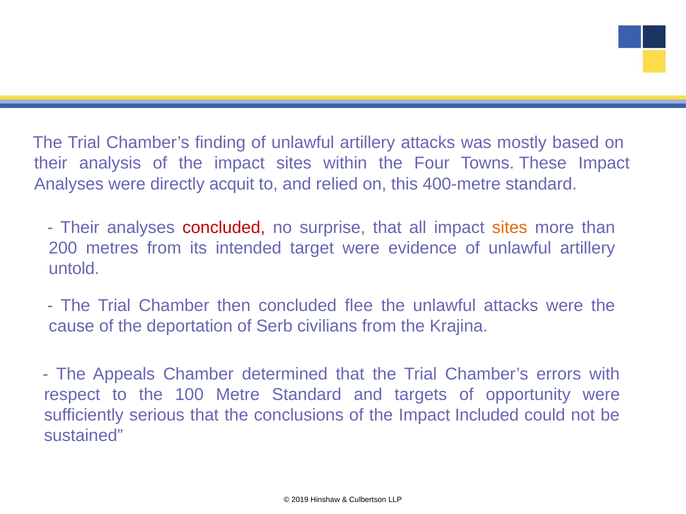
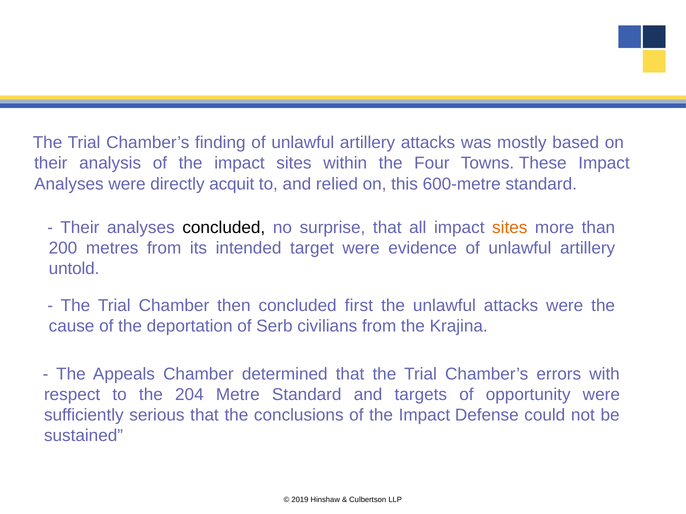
400-metre: 400-metre -> 600-metre (462, 184)
concluded colour: red -> black (224, 228)
flee: flee -> first (359, 306)
100: 100 -> 204 (189, 395)
Included: Included -> Defense (487, 415)
